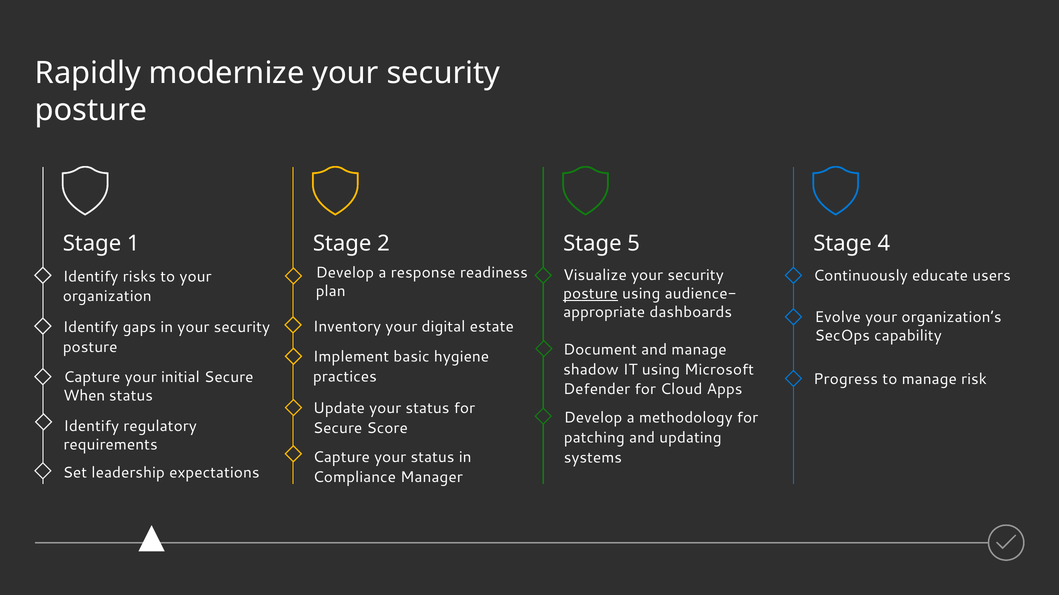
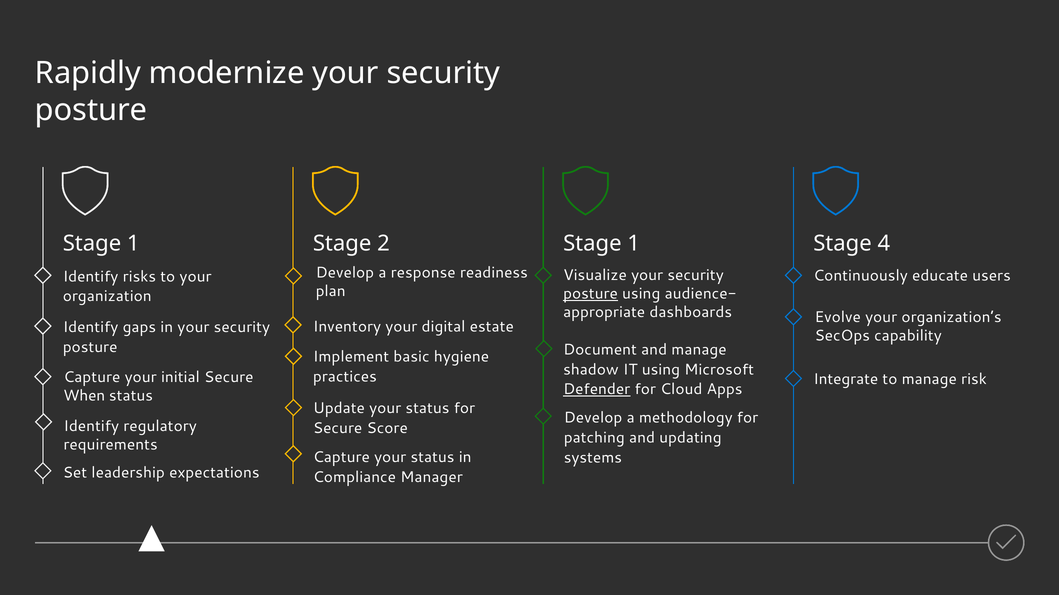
5: 5 -> 1 (634, 244)
Progress: Progress -> Integrate (846, 379)
Defender underline: none -> present (597, 390)
